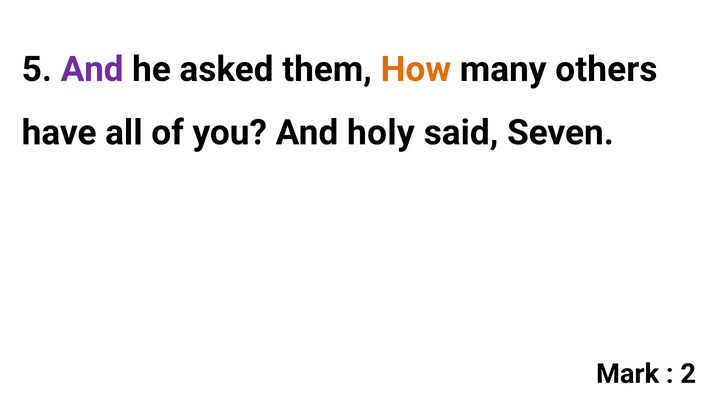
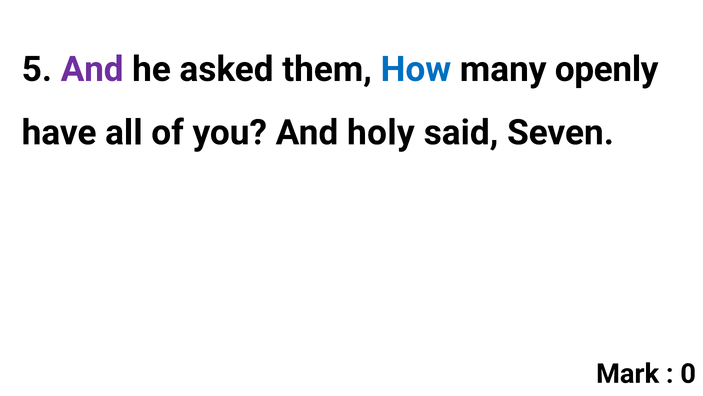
How colour: orange -> blue (416, 69)
others: others -> openly (607, 69)
2: 2 -> 0 (688, 373)
